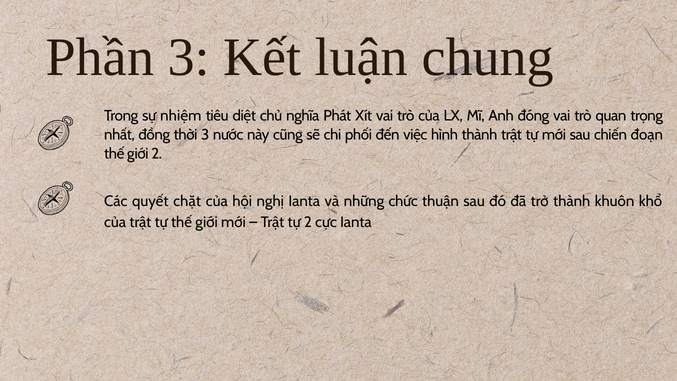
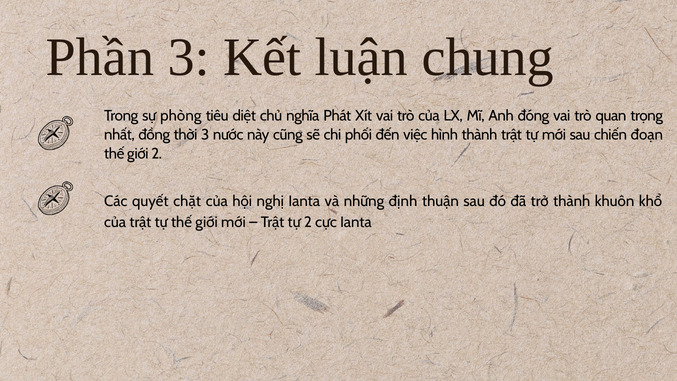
nhiệm: nhiệm -> phòng (181, 116)
chức: chức -> định (403, 201)
